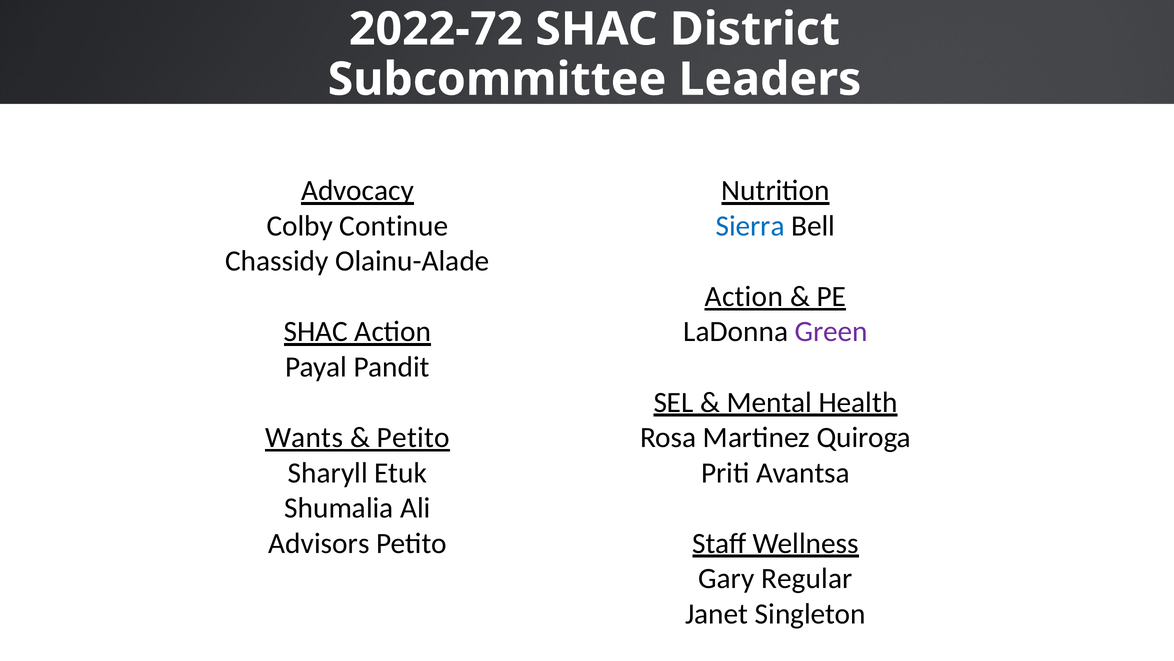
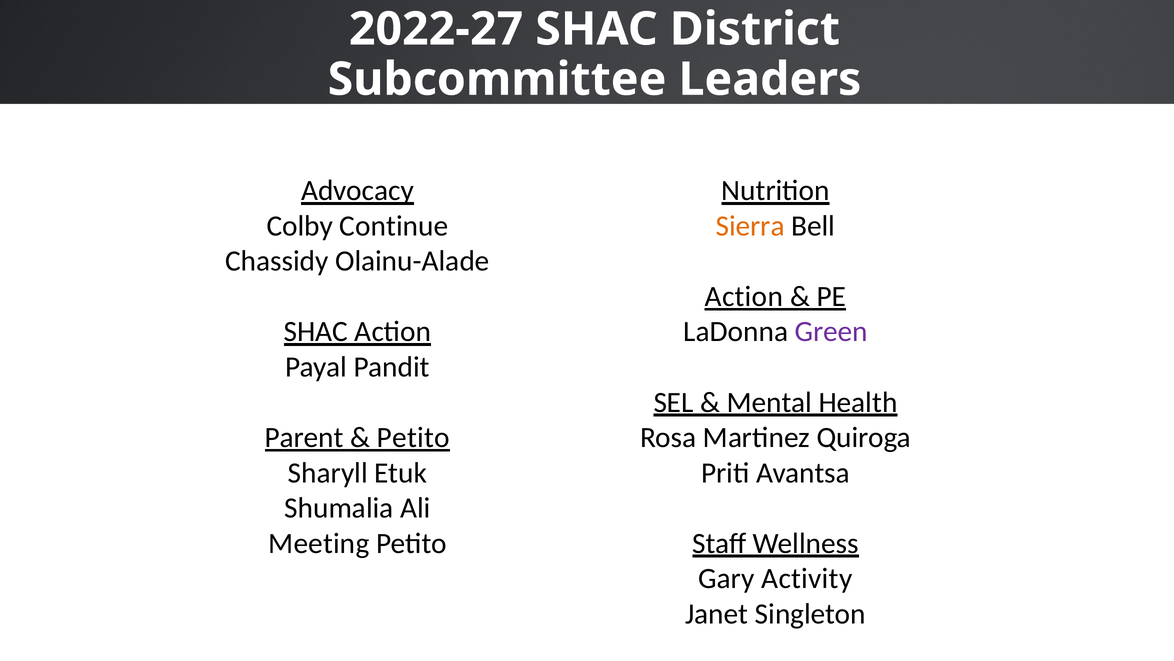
2022-72: 2022-72 -> 2022-27 (436, 29)
Sierra colour: blue -> orange (750, 226)
Wants: Wants -> Parent (304, 437)
Advisors: Advisors -> Meeting (319, 543)
Regular: Regular -> Activity (807, 578)
